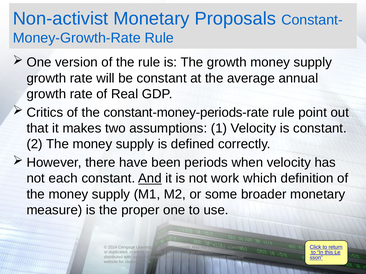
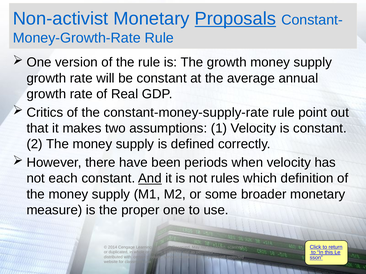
Proposals underline: none -> present (235, 19)
constant-money-periods-rate: constant-money-periods-rate -> constant-money-supply-rate (186, 113)
work: work -> rules (225, 179)
